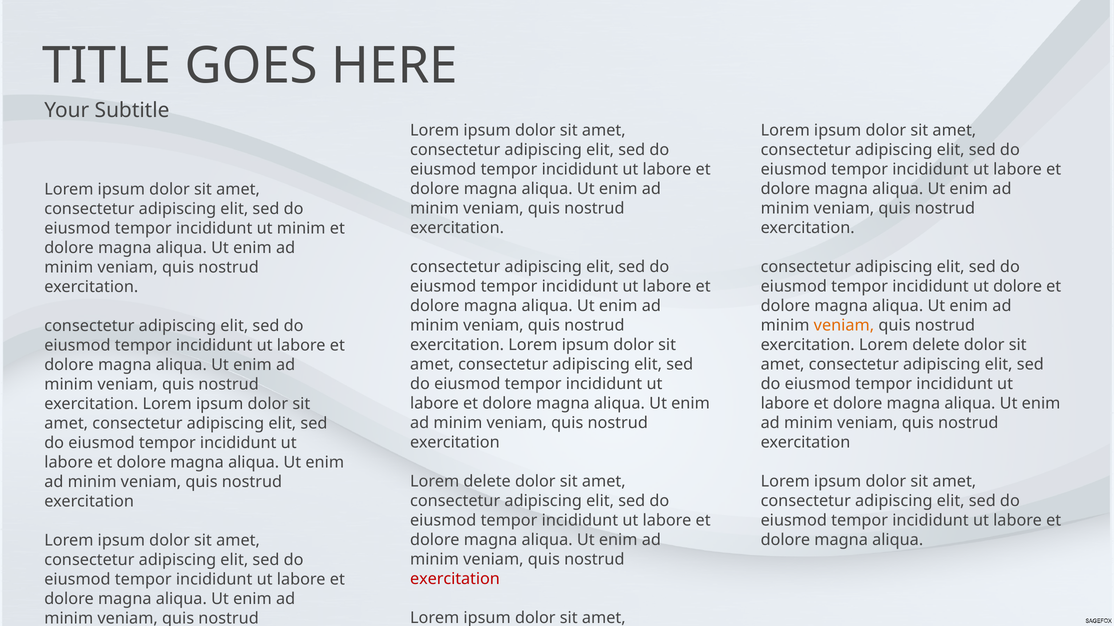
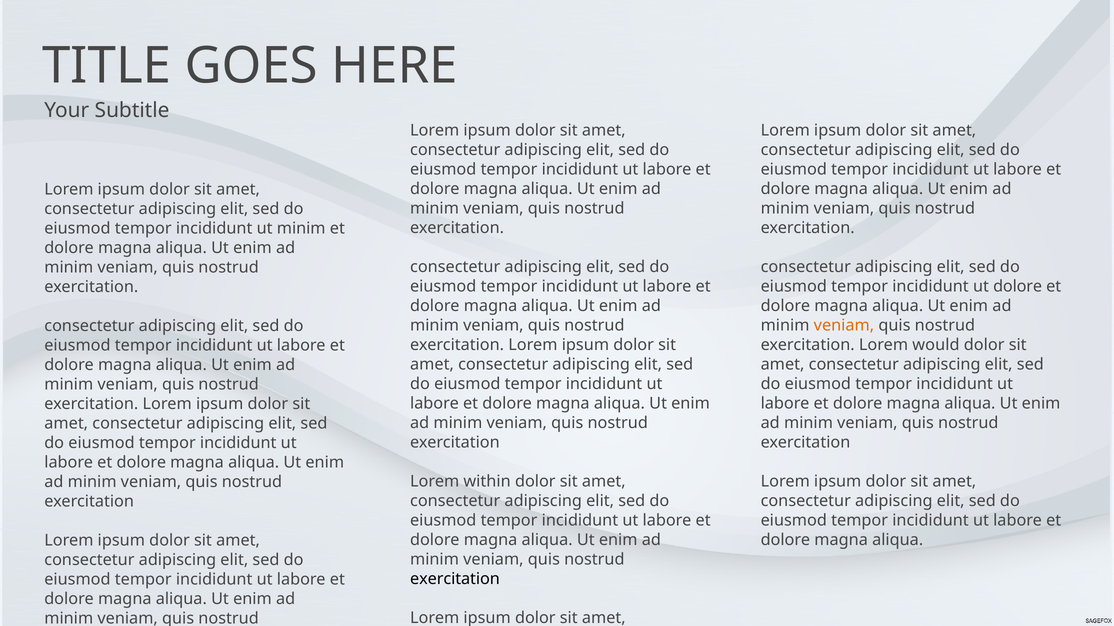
delete: delete -> would (936, 345)
delete: delete -> within (487, 482)
exercitation colour: red -> black (455, 579)
